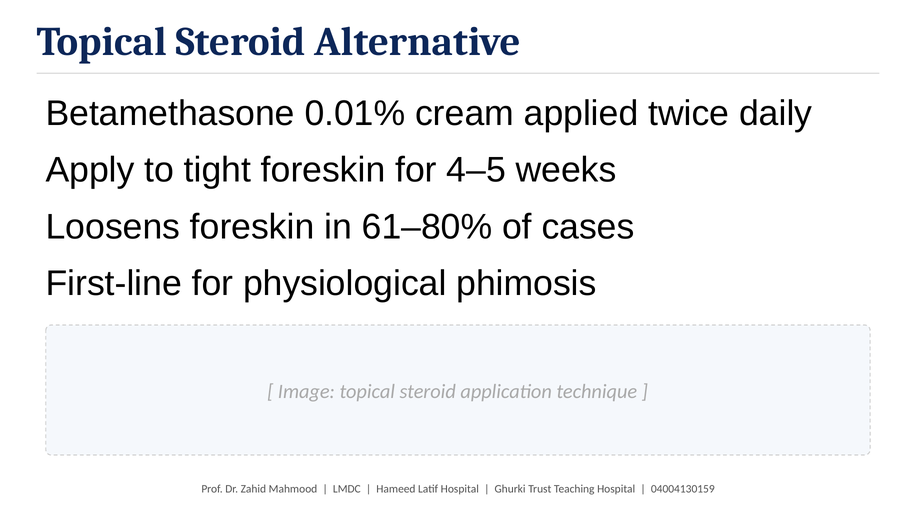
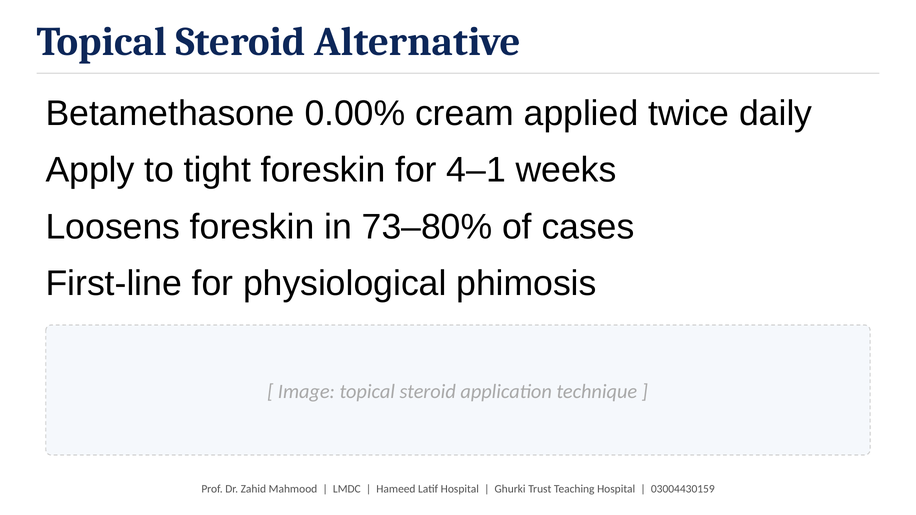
0.01%: 0.01% -> 0.00% (355, 113)
4–5: 4–5 -> 4–1 (476, 170)
61–80%: 61–80% -> 73–80% (427, 227)
04004130159: 04004130159 -> 03004430159 (683, 489)
